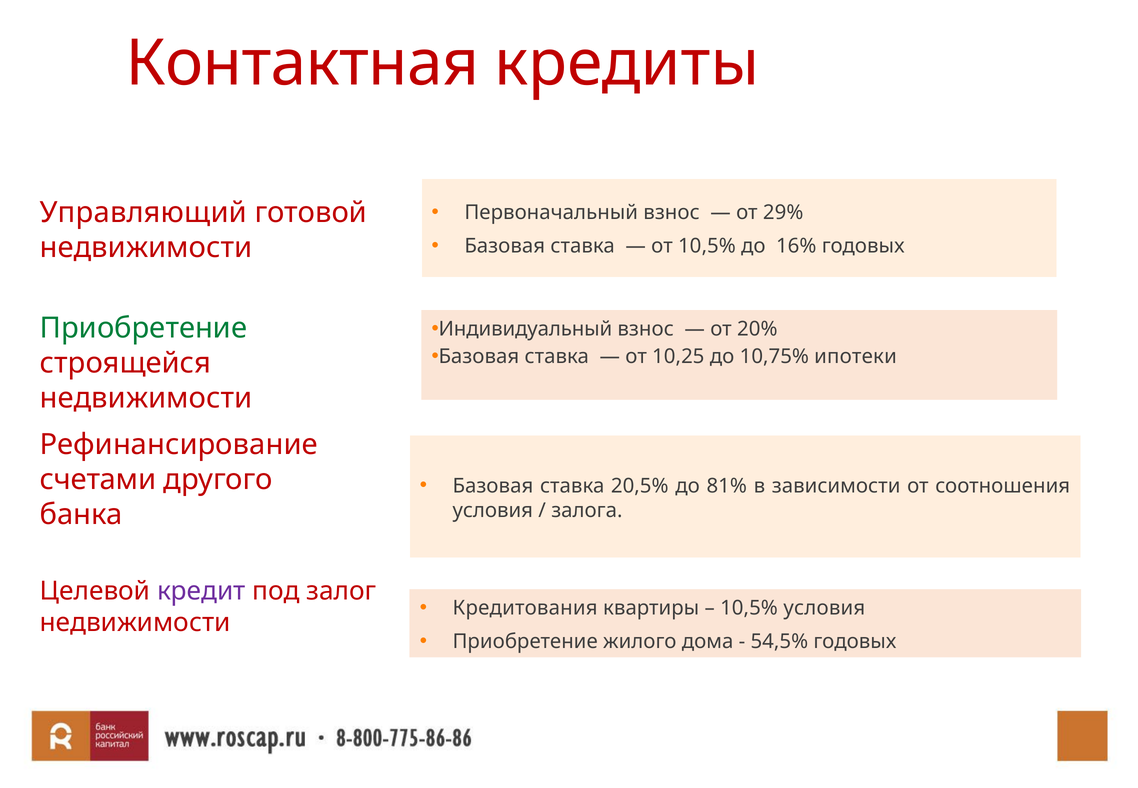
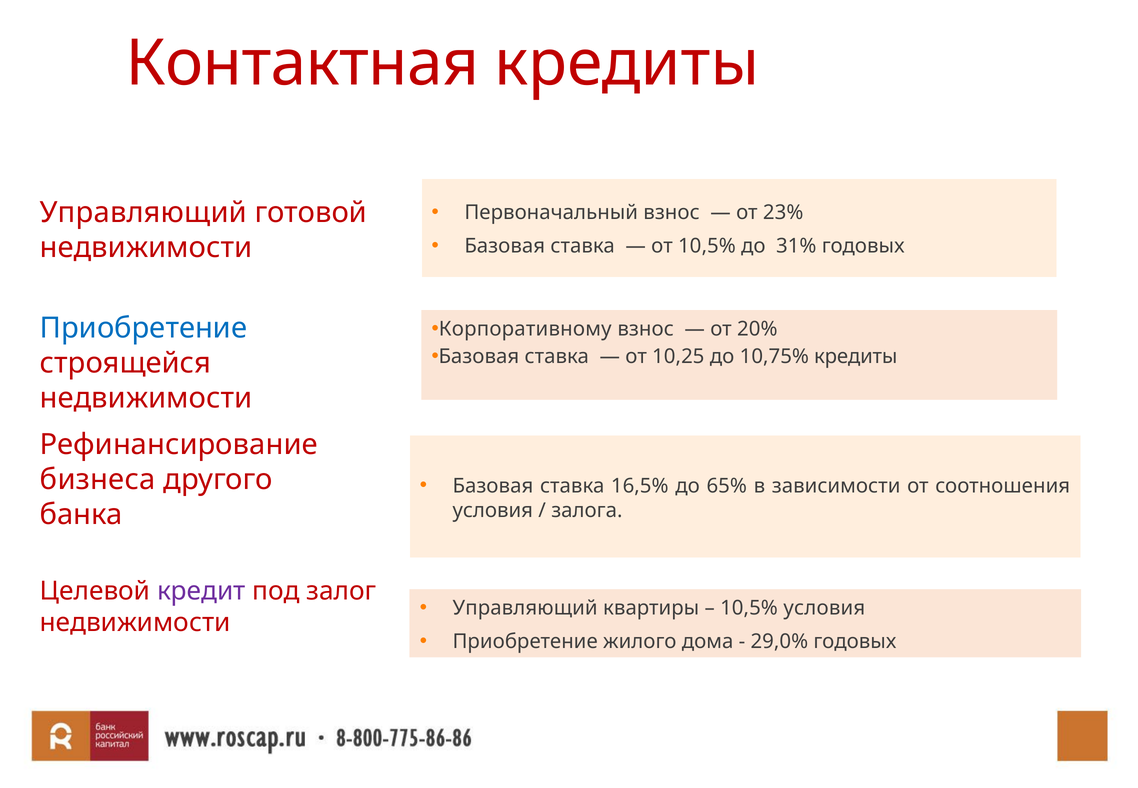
29%: 29% -> 23% (783, 213)
16%: 16% -> 31% (796, 246)
Индивидуальный: Индивидуальный -> Корпоративному (525, 329)
Приобретение colour: green -> blue (144, 328)
10,75% ипотеки: ипотеки -> кредиты (856, 356)
счетами: счетами -> бизнеса (98, 480)
20,5%: 20,5% -> 16,5% (640, 486)
81%: 81% -> 65% (727, 486)
Кредитования: Кредитования -> Управляющий (525, 608)
54,5%: 54,5% -> 29,0% (779, 641)
